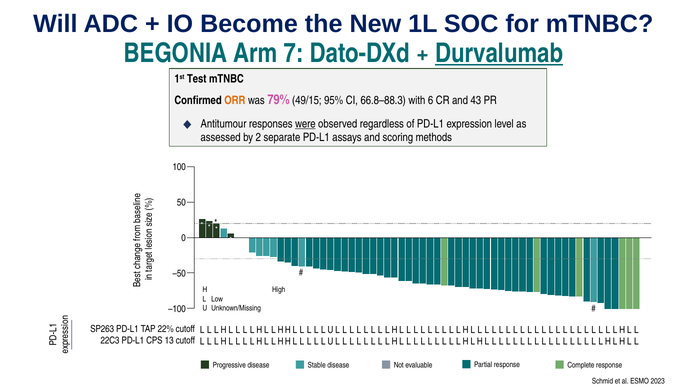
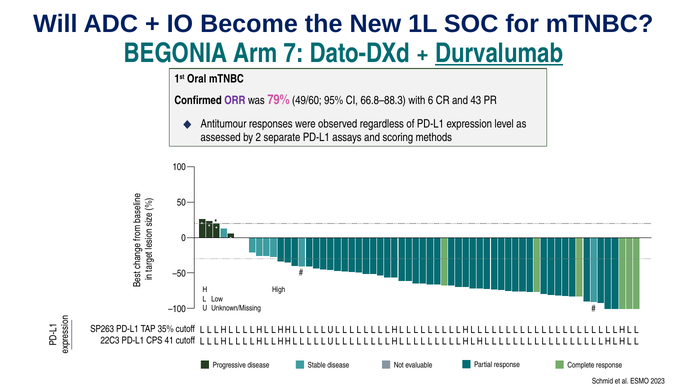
Test: Test -> Oral (197, 79)
ORR colour: orange -> purple (235, 100)
49/15: 49/15 -> 49/60 (307, 100)
were underline: present -> none (305, 124)
22%: 22% -> 35% (166, 328)
13: 13 -> 41 (169, 340)
